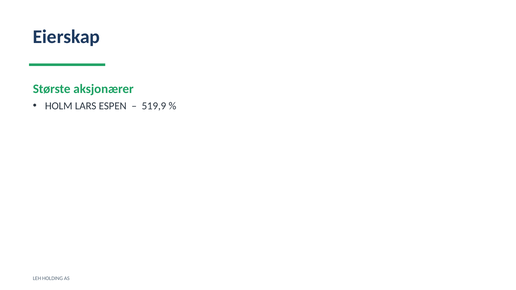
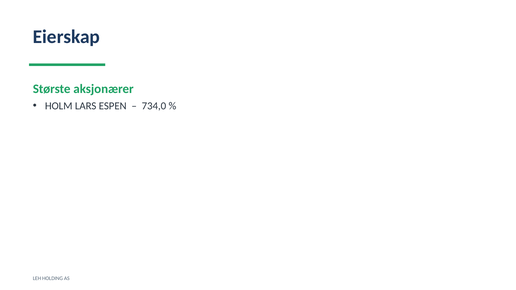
519,9: 519,9 -> 734,0 (154, 106)
